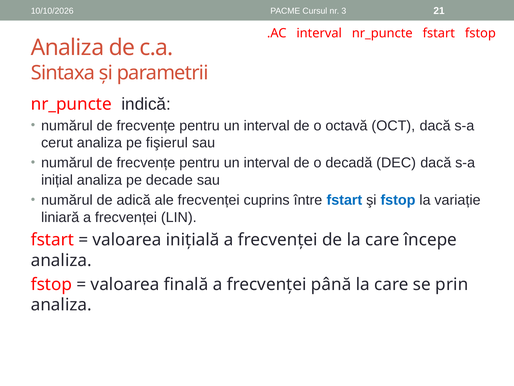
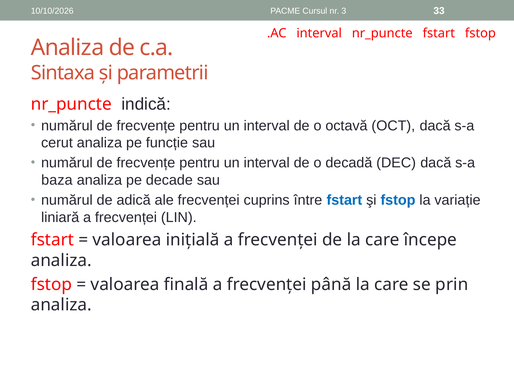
21: 21 -> 33 (439, 11)
fişierul: fişierul -> funcție (167, 143)
inițial: inițial -> baza (57, 180)
